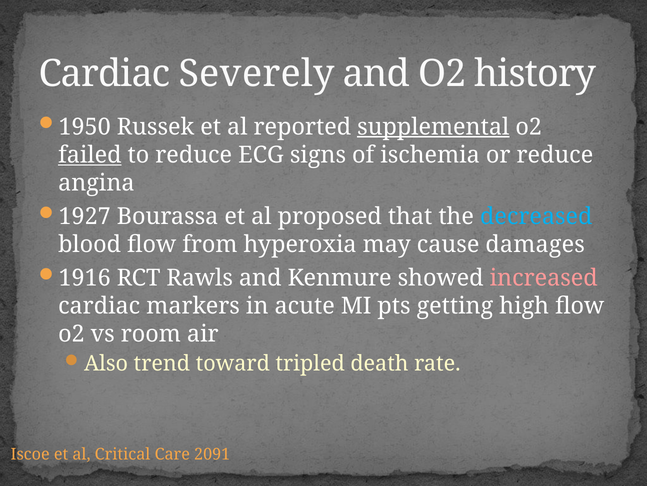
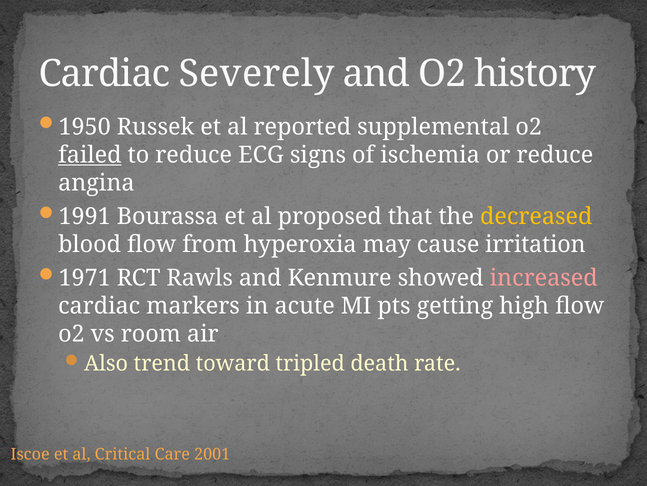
supplemental underline: present -> none (433, 127)
1927: 1927 -> 1991 (85, 216)
decreased colour: light blue -> yellow (536, 216)
damages: damages -> irritation (535, 244)
1916: 1916 -> 1971 (85, 278)
2091: 2091 -> 2001 (212, 454)
